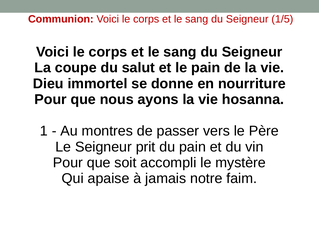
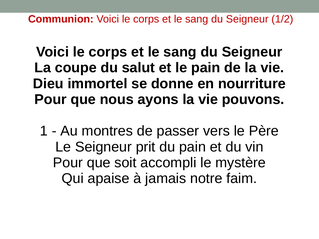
1/5: 1/5 -> 1/2 (282, 19)
hosanna: hosanna -> pouvons (253, 100)
